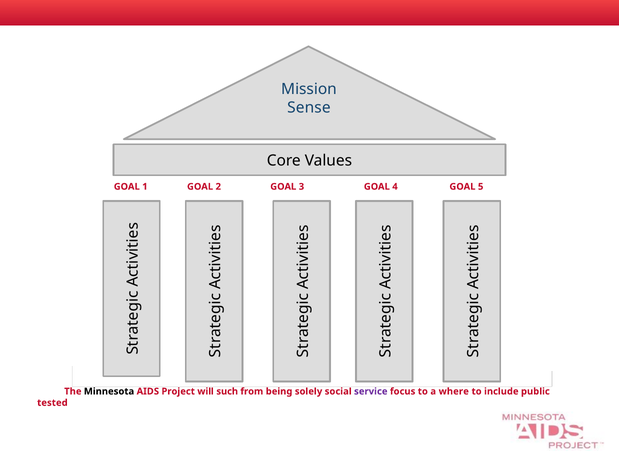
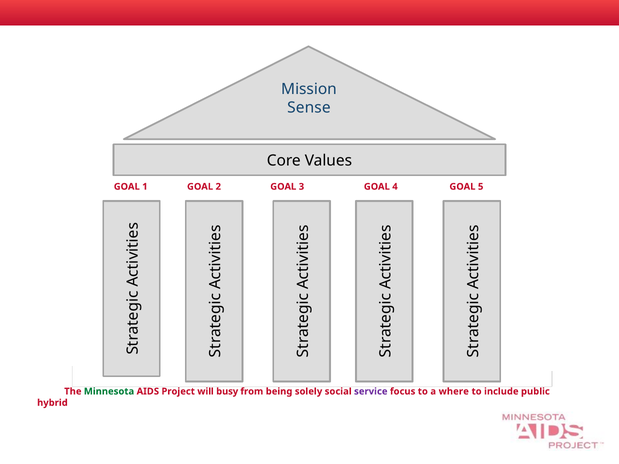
Minnesota colour: black -> green (109, 392)
such: such -> busy (227, 392)
tested: tested -> hybrid (52, 403)
